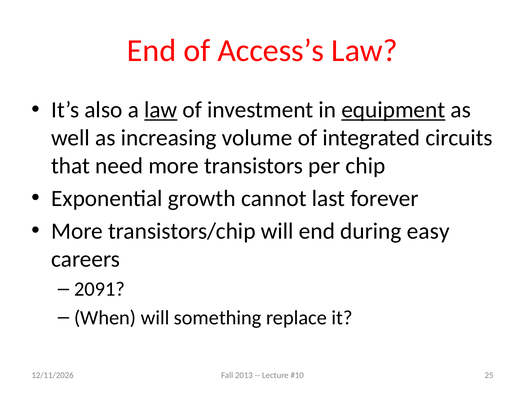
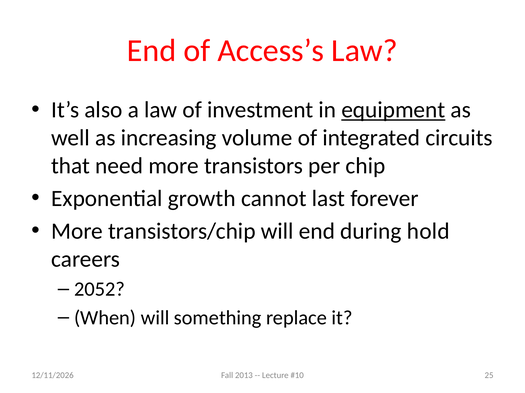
law underline: present -> none (161, 110)
easy: easy -> hold (428, 232)
2091: 2091 -> 2052 (100, 290)
